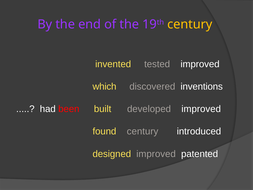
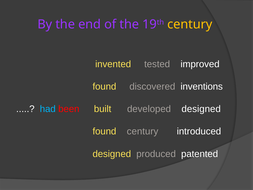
which: which -> found (104, 86)
had colour: white -> light blue (48, 109)
developed improved: improved -> designed (201, 109)
designed improved: improved -> produced (156, 154)
